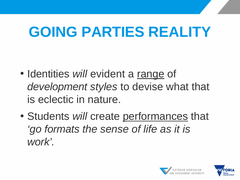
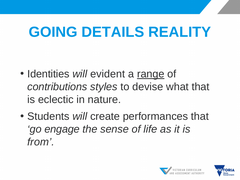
PARTIES: PARTIES -> DETAILS (113, 32)
development: development -> contributions (57, 87)
performances underline: present -> none (155, 116)
formats: formats -> engage (62, 129)
work: work -> from (41, 142)
